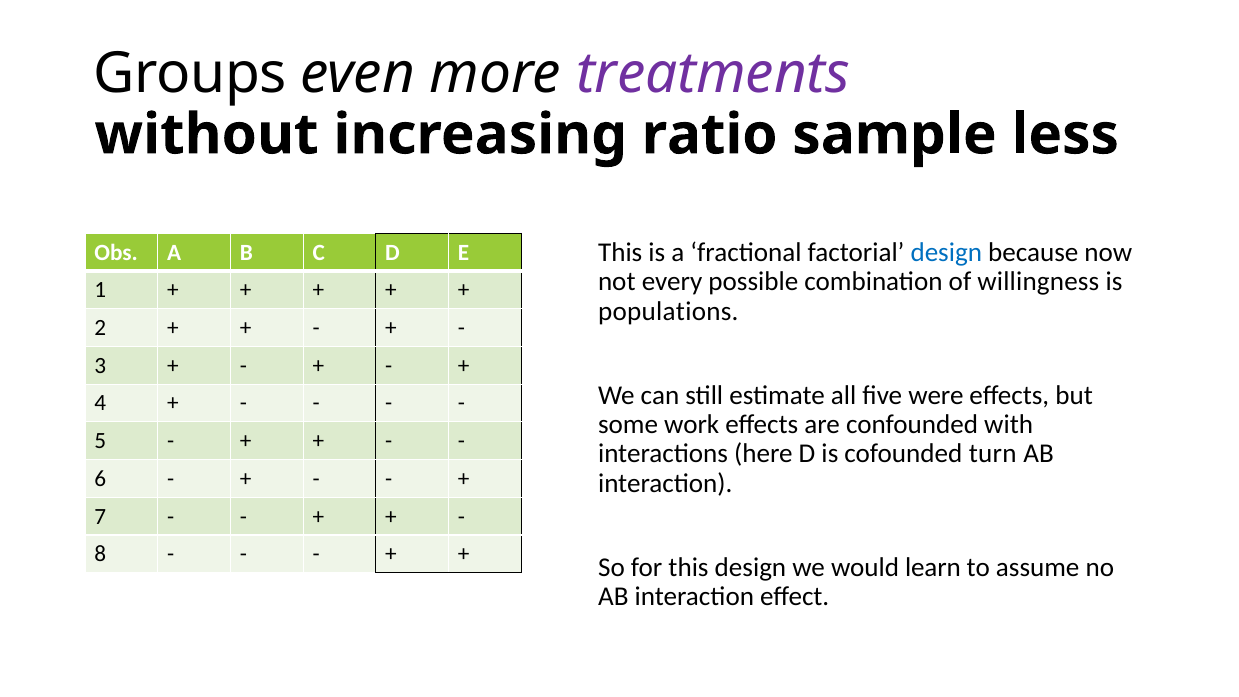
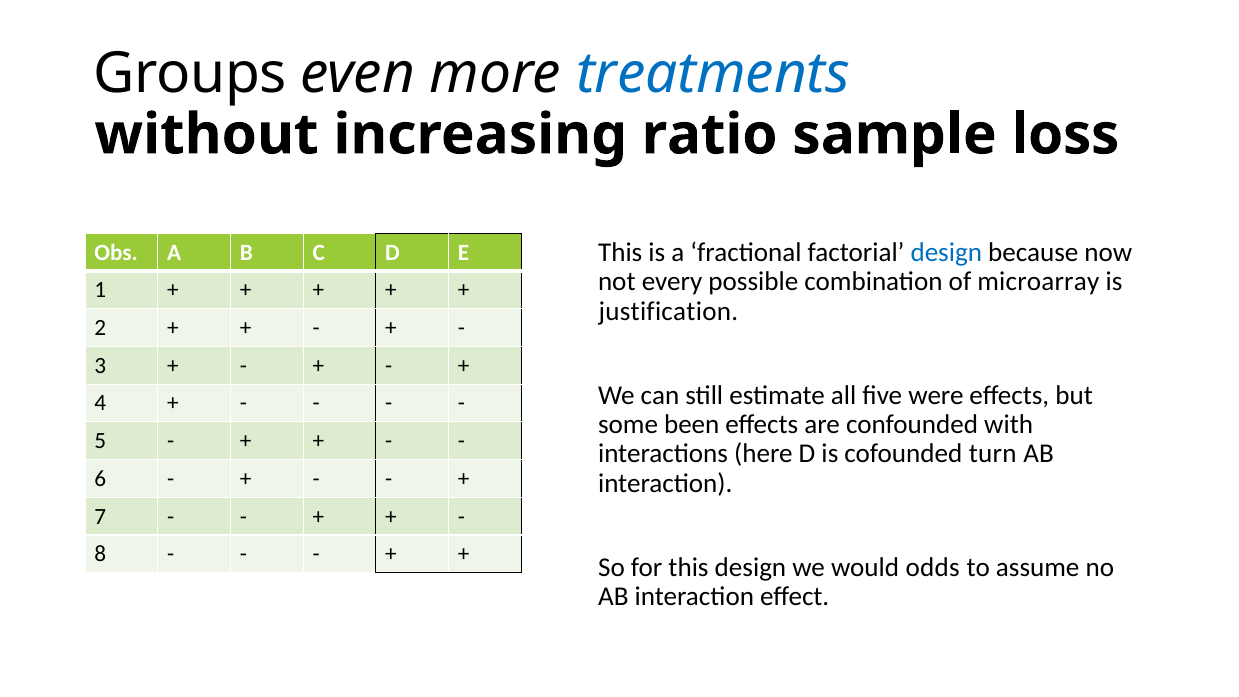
treatments colour: purple -> blue (713, 73)
less: less -> loss (1065, 135)
willingness: willingness -> microarray (1038, 282)
populations: populations -> justification (668, 311)
work: work -> been (692, 425)
learn: learn -> odds (933, 568)
